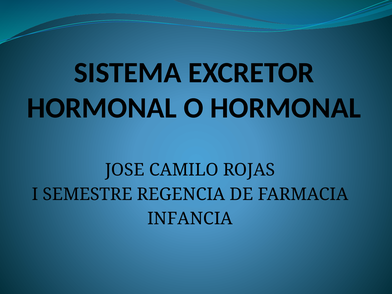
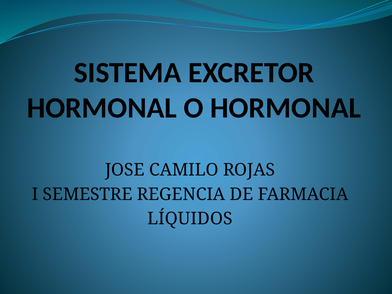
INFANCIA: INFANCIA -> LÍQUIDOS (190, 219)
